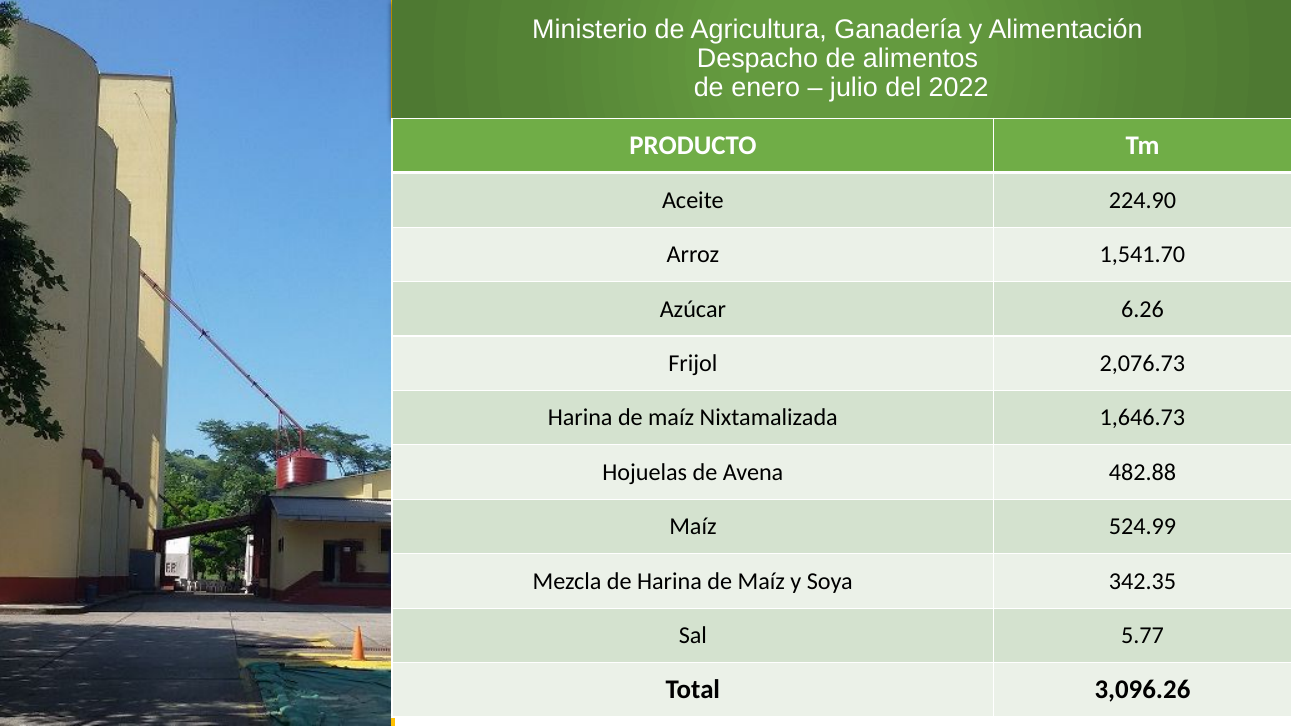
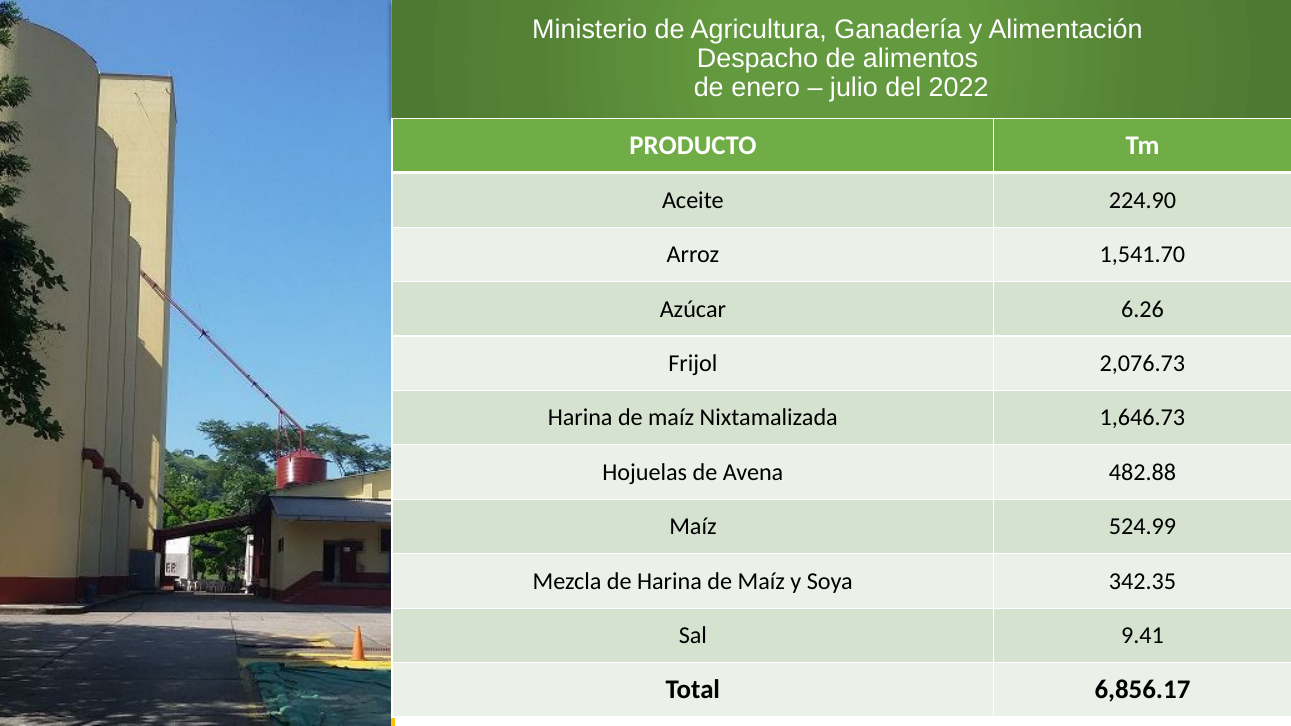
5.77: 5.77 -> 9.41 (1143, 636)
3,096.26: 3,096.26 -> 6,856.17 (1142, 690)
